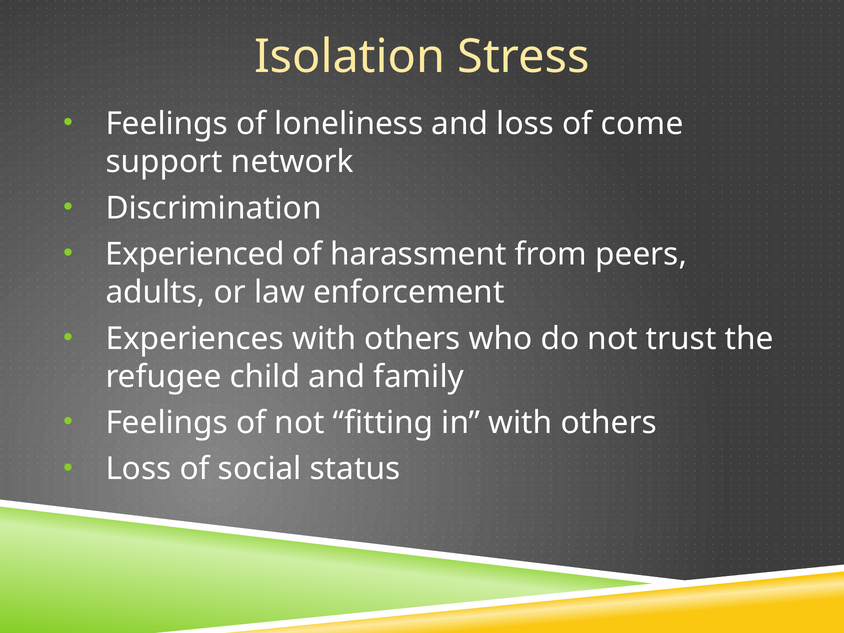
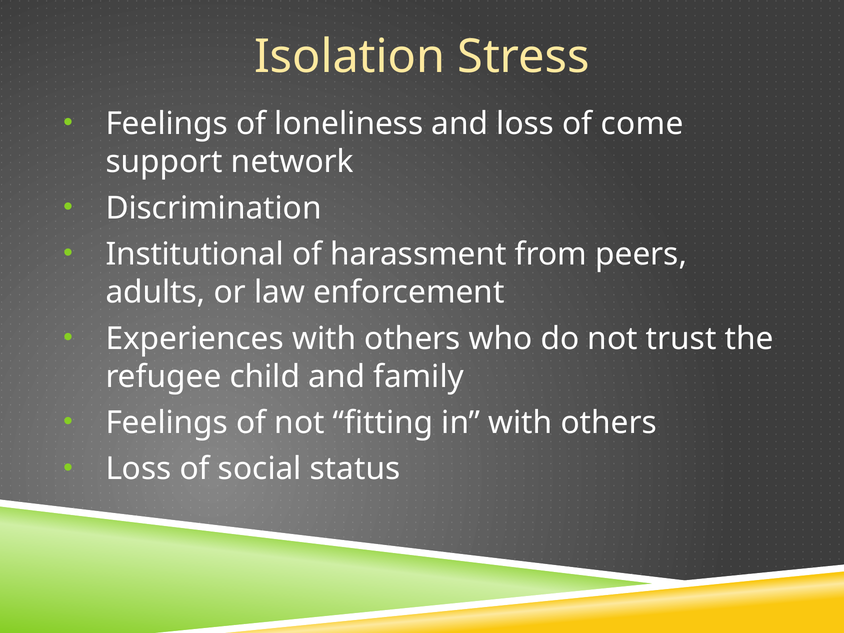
Experienced: Experienced -> Institutional (195, 254)
